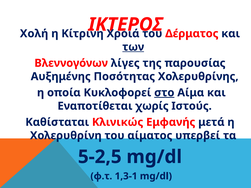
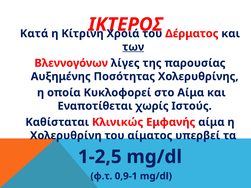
Χολή: Χολή -> Κατά (34, 34)
στο underline: present -> none (164, 93)
Εμφανής μετά: μετά -> αίμα (211, 122)
5-2,5: 5-2,5 -> 1-2,5 (100, 157)
1,3-1: 1,3-1 -> 0,9-1 (126, 176)
